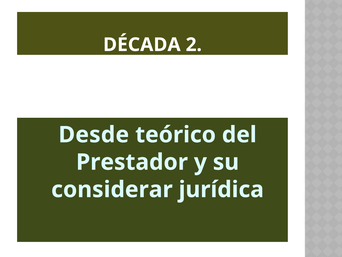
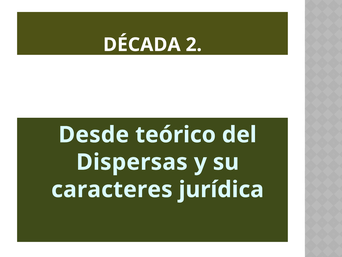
Prestador: Prestador -> Dispersas (132, 162)
considerar: considerar -> caracteres (112, 189)
